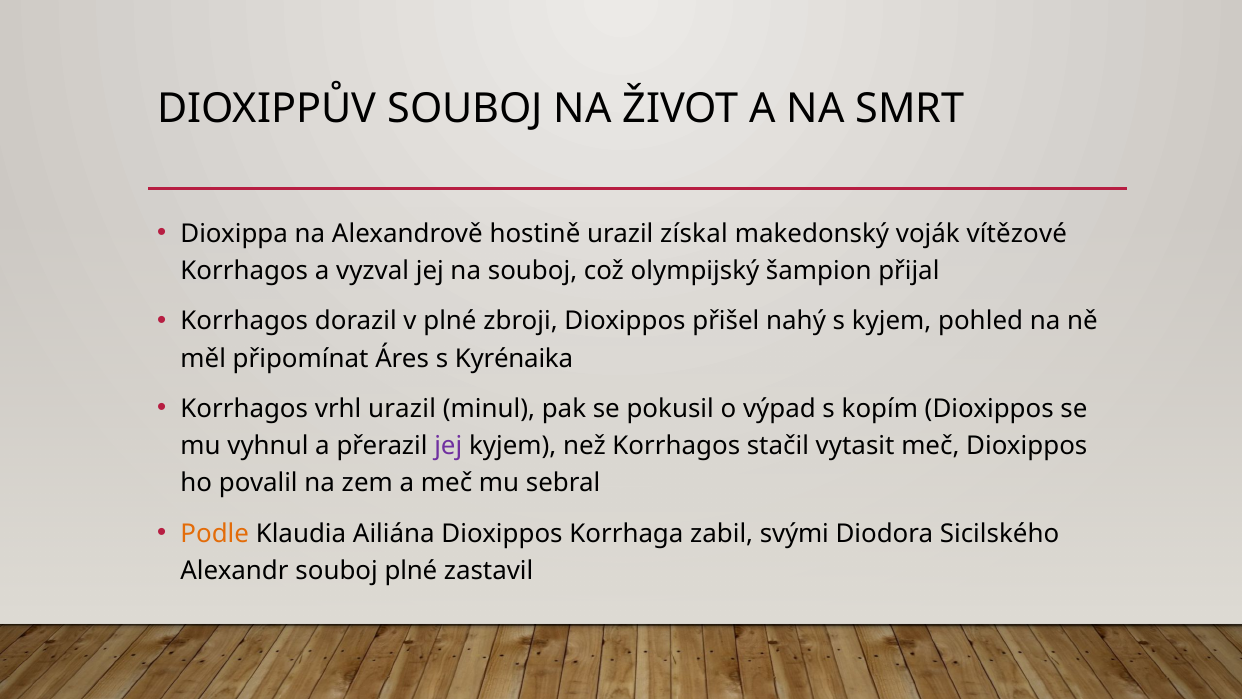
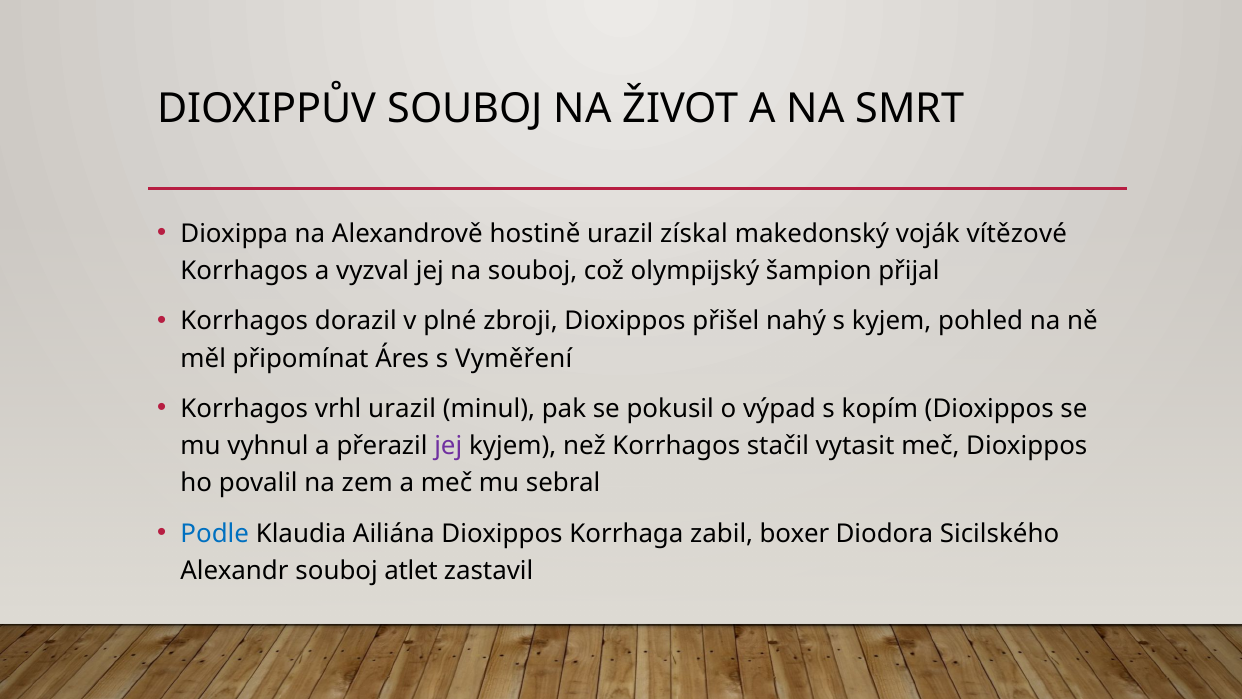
Kyrénaika: Kyrénaika -> Vyměření (514, 358)
Podle colour: orange -> blue (215, 533)
svými: svými -> boxer (794, 533)
souboj plné: plné -> atlet (411, 570)
